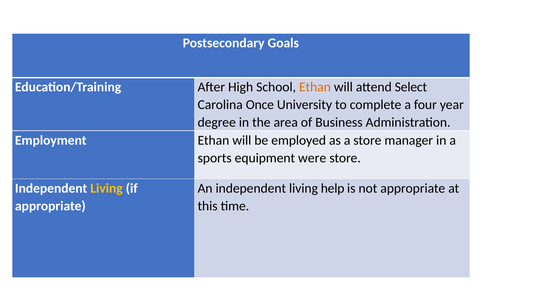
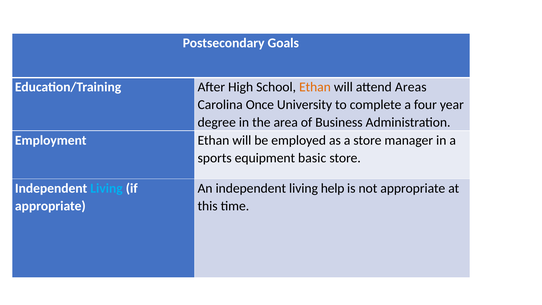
Select: Select -> Areas (411, 87)
were: were -> basic (312, 158)
Living colour: yellow -> light blue (107, 188)
